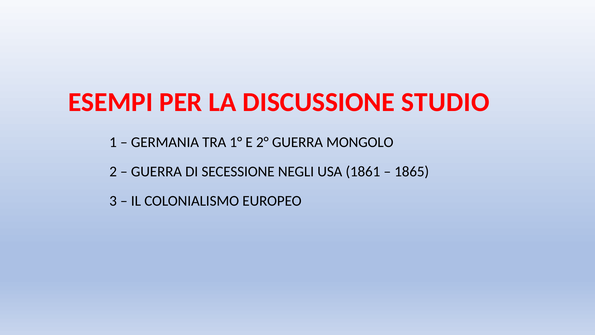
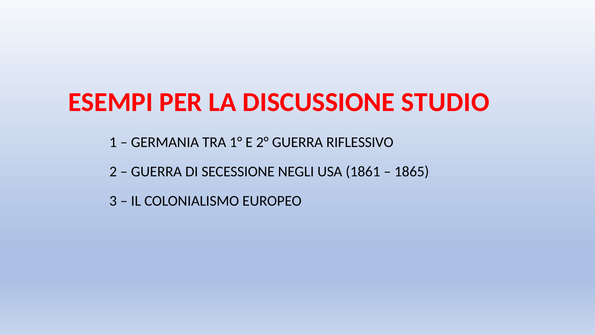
MONGOLO: MONGOLO -> RIFLESSIVO (360, 142)
